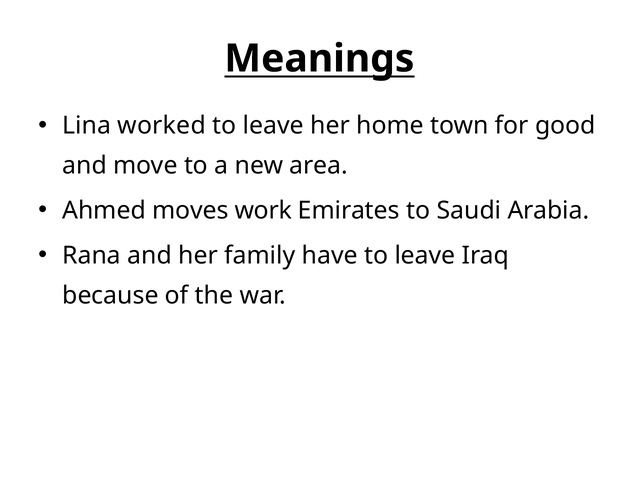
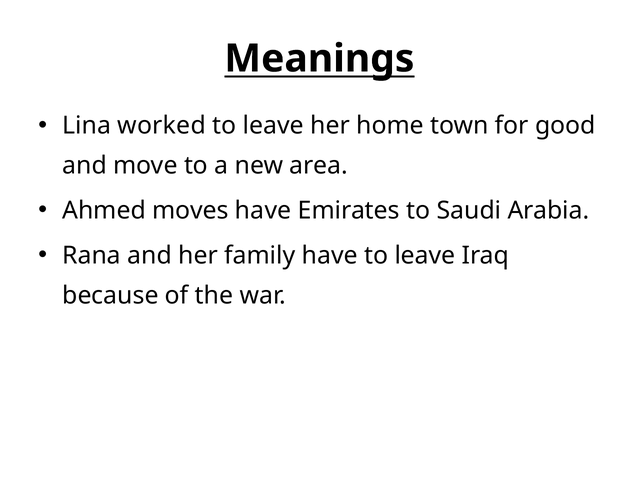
moves work: work -> have (263, 211)
